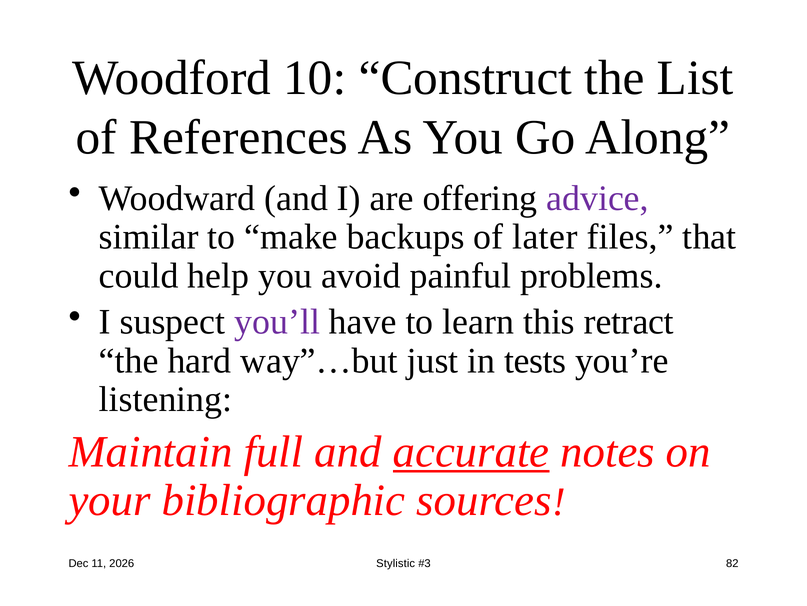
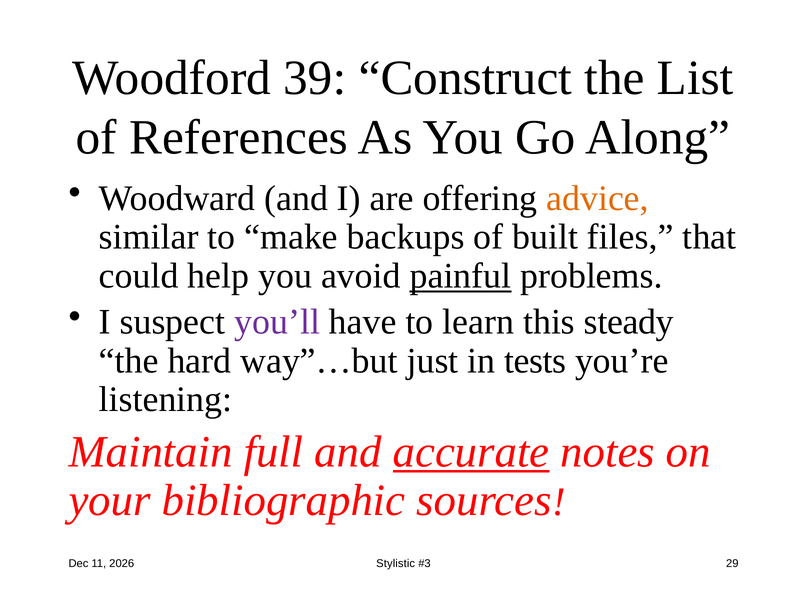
10: 10 -> 39 (315, 78)
advice colour: purple -> orange (598, 198)
later: later -> built (545, 237)
painful underline: none -> present (460, 276)
retract: retract -> steady (629, 322)
82: 82 -> 29 (732, 563)
